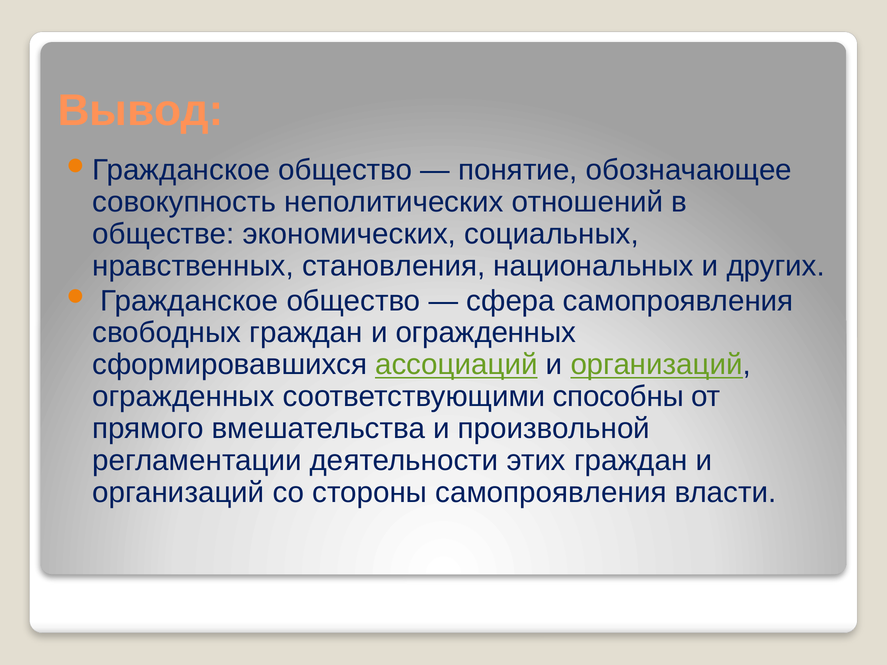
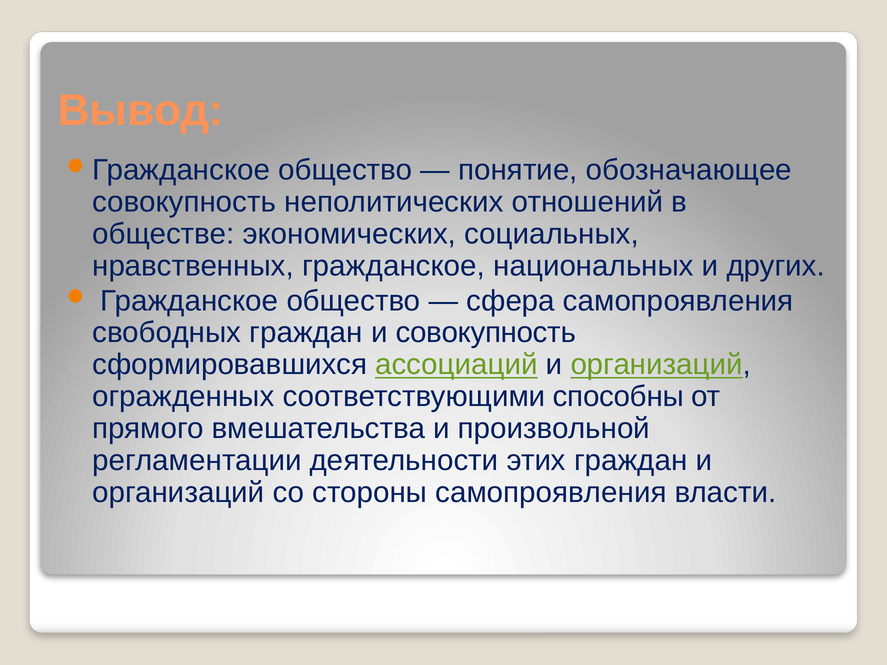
нравственных становления: становления -> гражданское (394, 266)
и огражденных: огражденных -> совокупность (486, 333)
